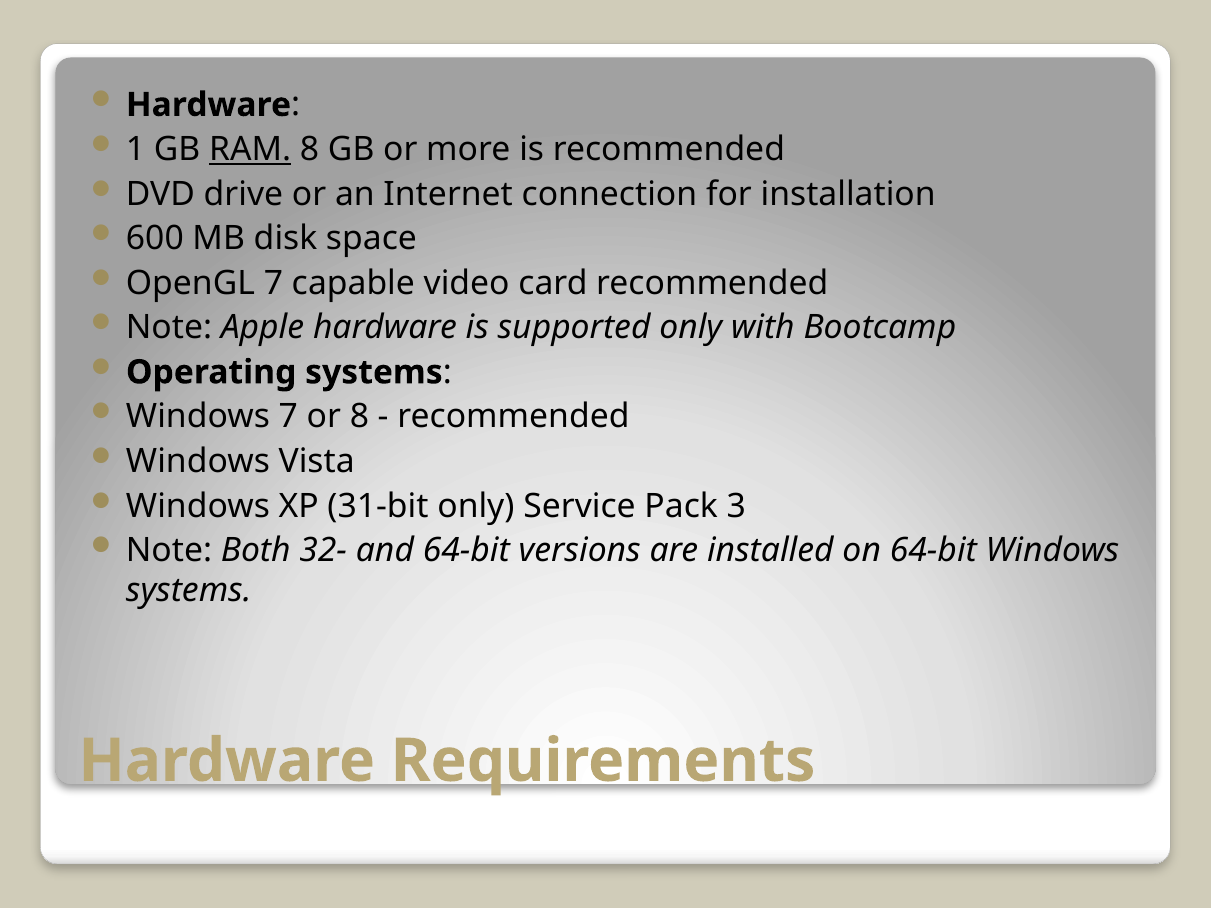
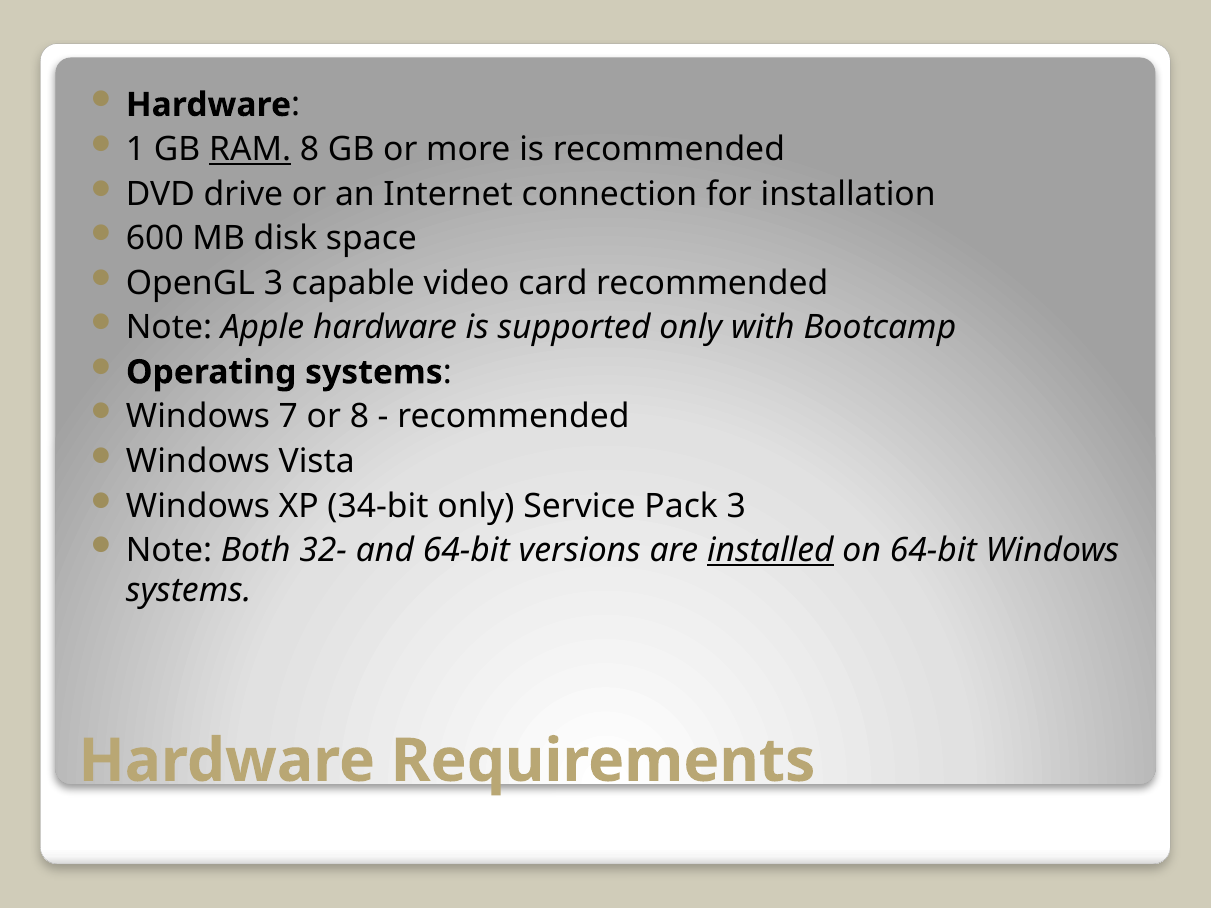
OpenGL 7: 7 -> 3 (273, 283)
31-bit: 31-bit -> 34-bit (378, 506)
installed underline: none -> present (770, 551)
